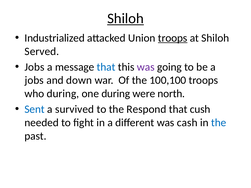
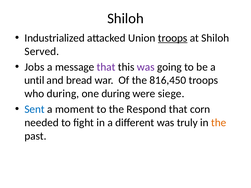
Shiloh underline: present -> none (125, 19)
that colour: blue -> purple (106, 67)
jobs: jobs -> until (34, 80)
down: down -> bread (79, 80)
100,100: 100,100 -> 816,450 (168, 80)
north: north -> siege (171, 94)
survived: survived -> moment (75, 109)
cush: cush -> corn (200, 109)
cash: cash -> truly (187, 123)
the colour: blue -> orange (219, 123)
